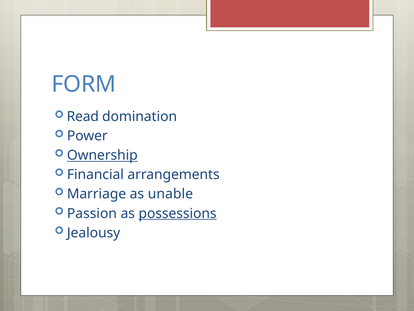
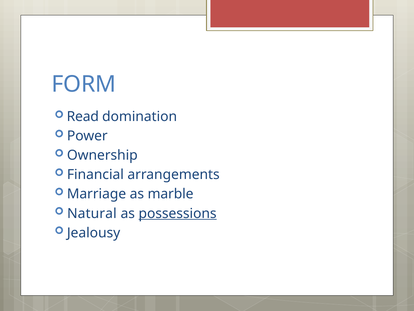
Ownership underline: present -> none (102, 155)
unable: unable -> marble (171, 194)
Passion: Passion -> Natural (92, 213)
